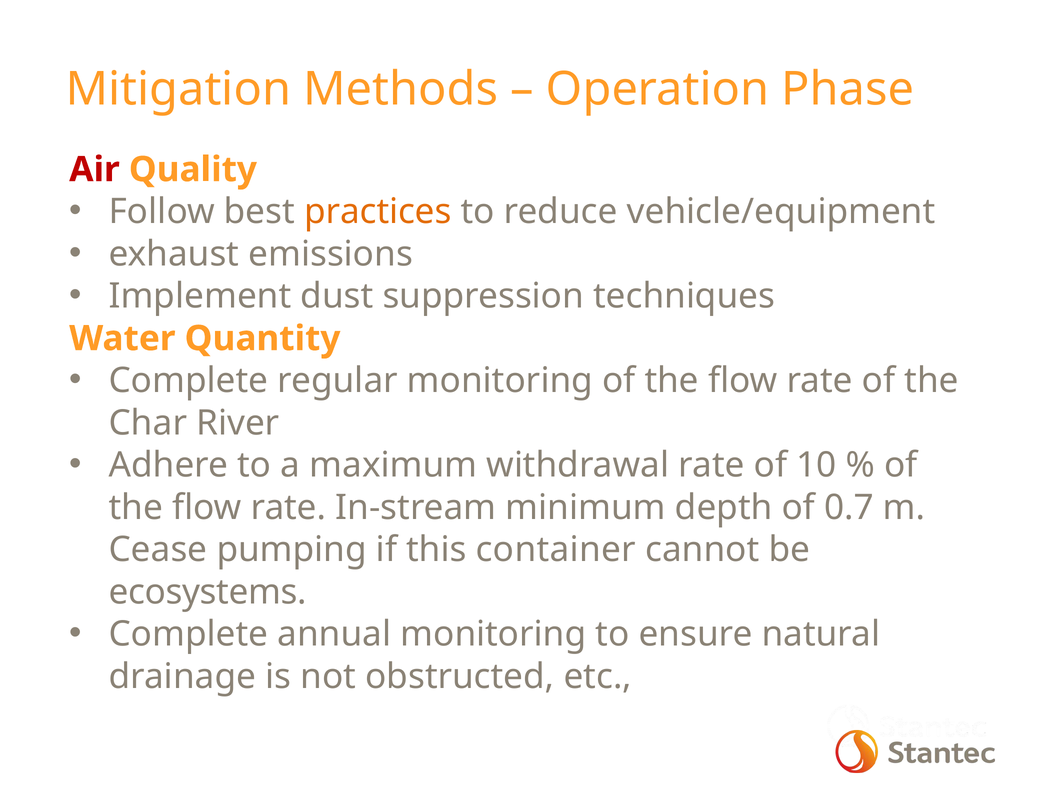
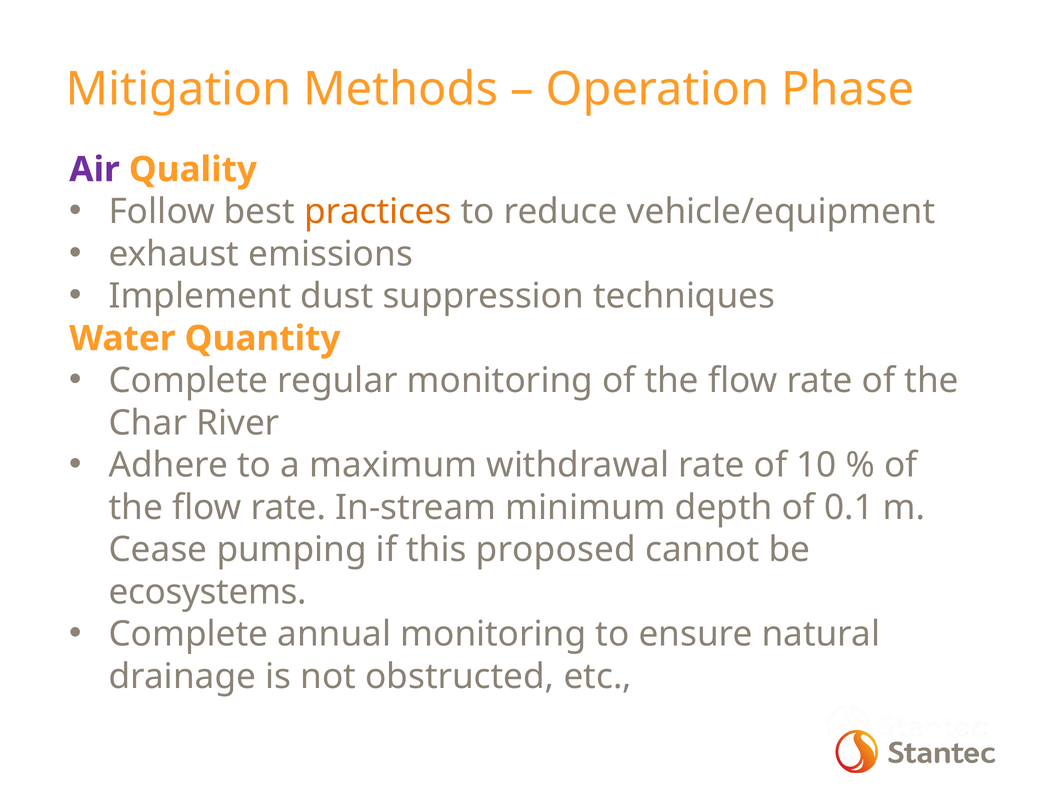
Air colour: red -> purple (94, 170)
0.7: 0.7 -> 0.1 (849, 507)
container: container -> proposed (556, 550)
